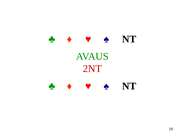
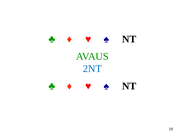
2NT colour: red -> blue (92, 69)
